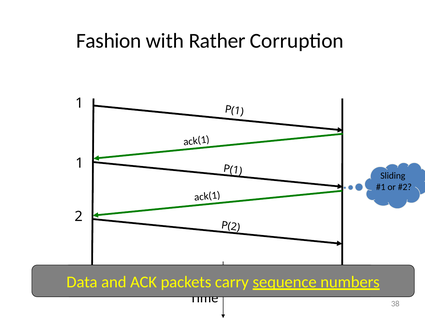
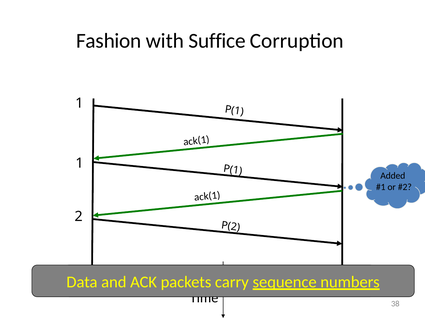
Rather: Rather -> Suffice (217, 41)
Sliding: Sliding -> Added (393, 176)
